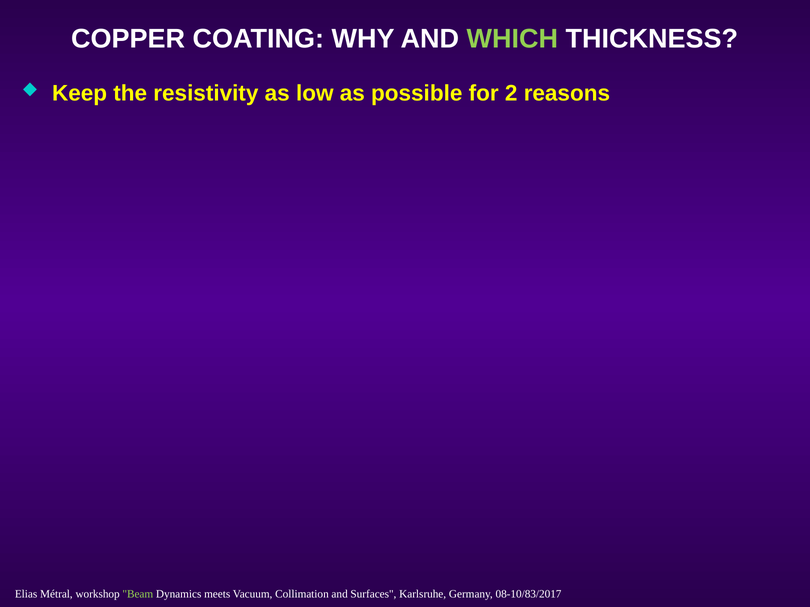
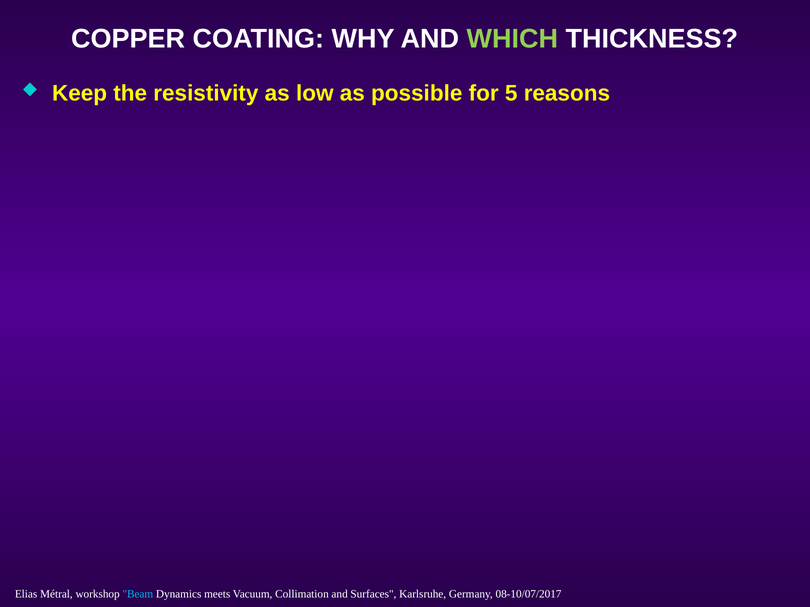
2: 2 -> 5 (511, 93)
Beam colour: light green -> light blue (138, 595)
08-10/83/2017: 08-10/83/2017 -> 08-10/07/2017 (529, 595)
